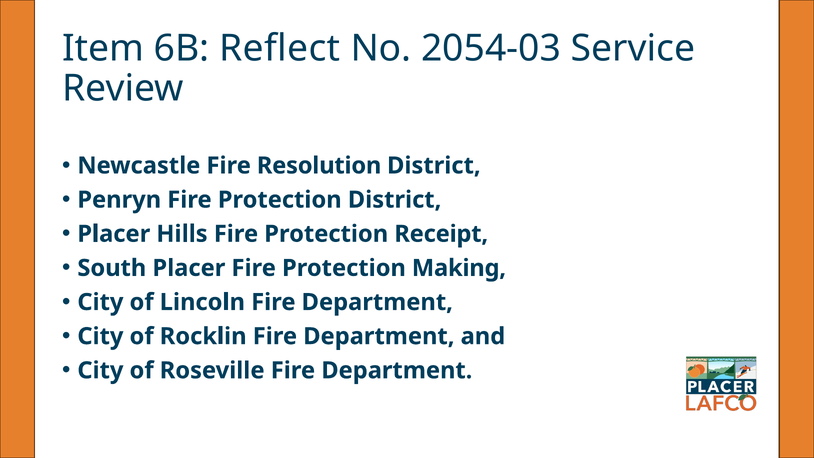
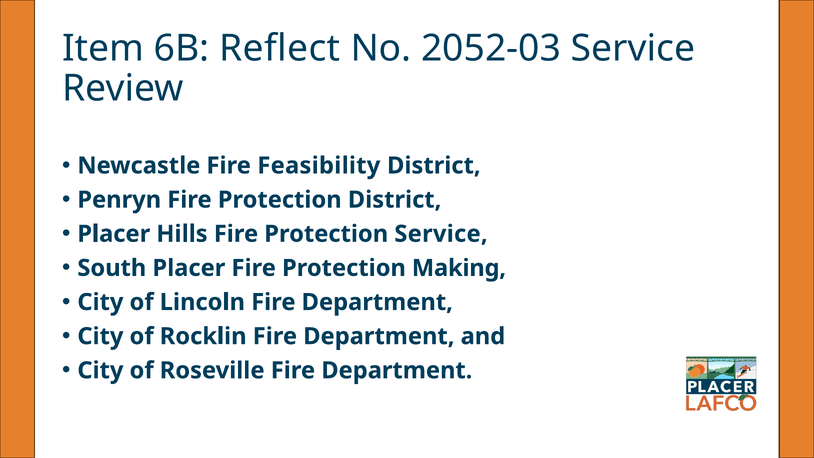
2054-03: 2054-03 -> 2052-03 (491, 48)
Resolution: Resolution -> Feasibility (319, 166)
Protection Receipt: Receipt -> Service (441, 234)
